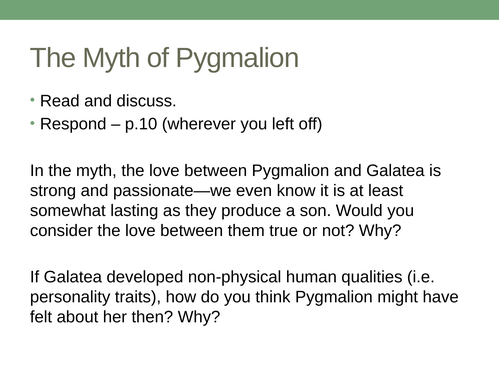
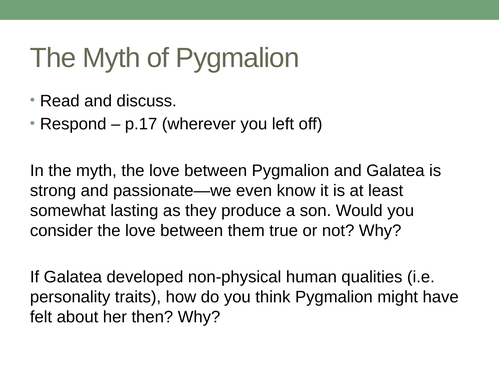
p.10: p.10 -> p.17 (141, 124)
